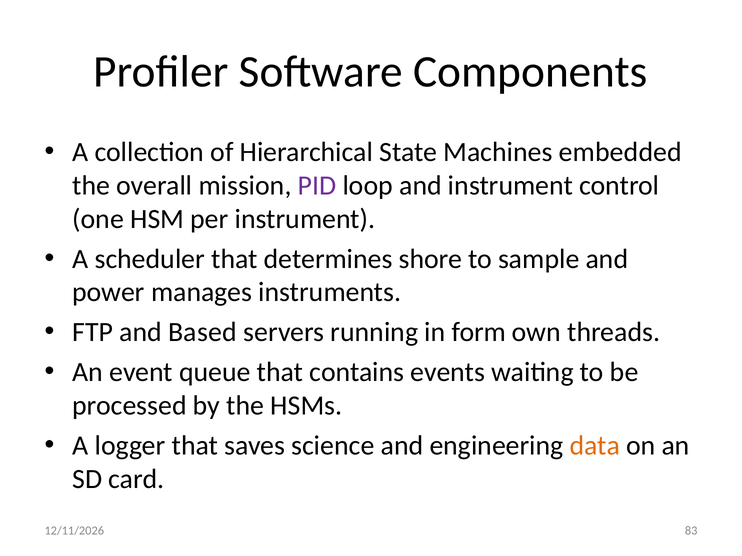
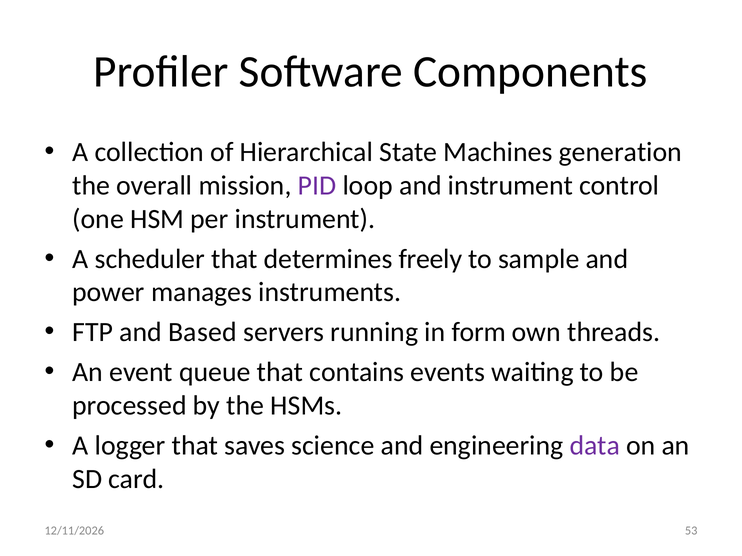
embedded: embedded -> generation (620, 152)
shore: shore -> freely (430, 259)
data colour: orange -> purple (595, 446)
83: 83 -> 53 (691, 531)
